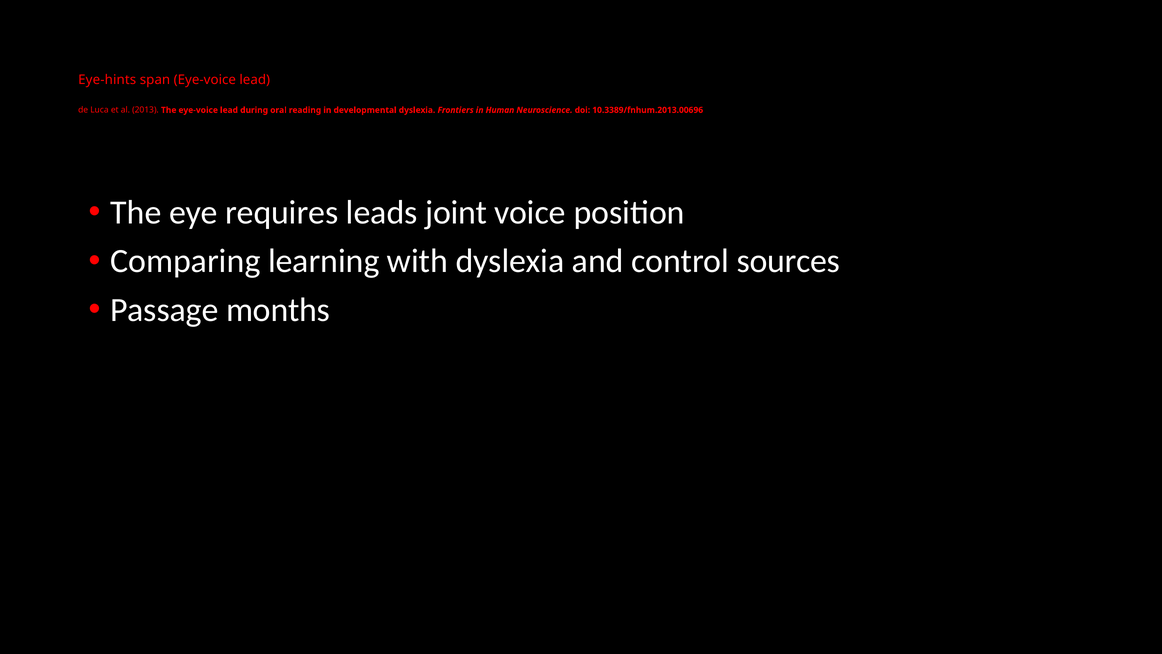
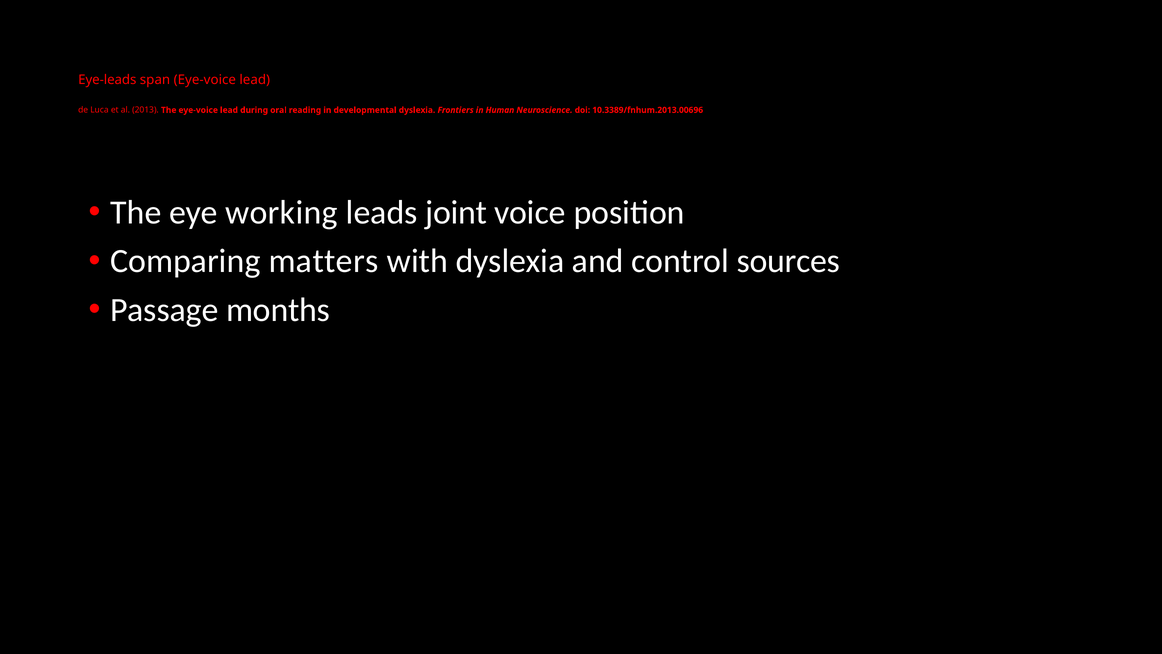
Eye-hints: Eye-hints -> Eye-leads (107, 80)
requires: requires -> working (281, 212)
learning: learning -> matters (324, 261)
